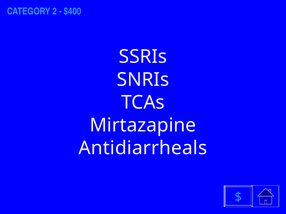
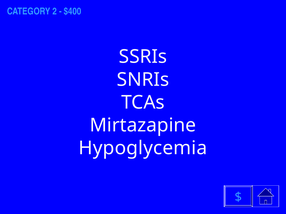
Antidiarrheals: Antidiarrheals -> Hypoglycemia (143, 148)
